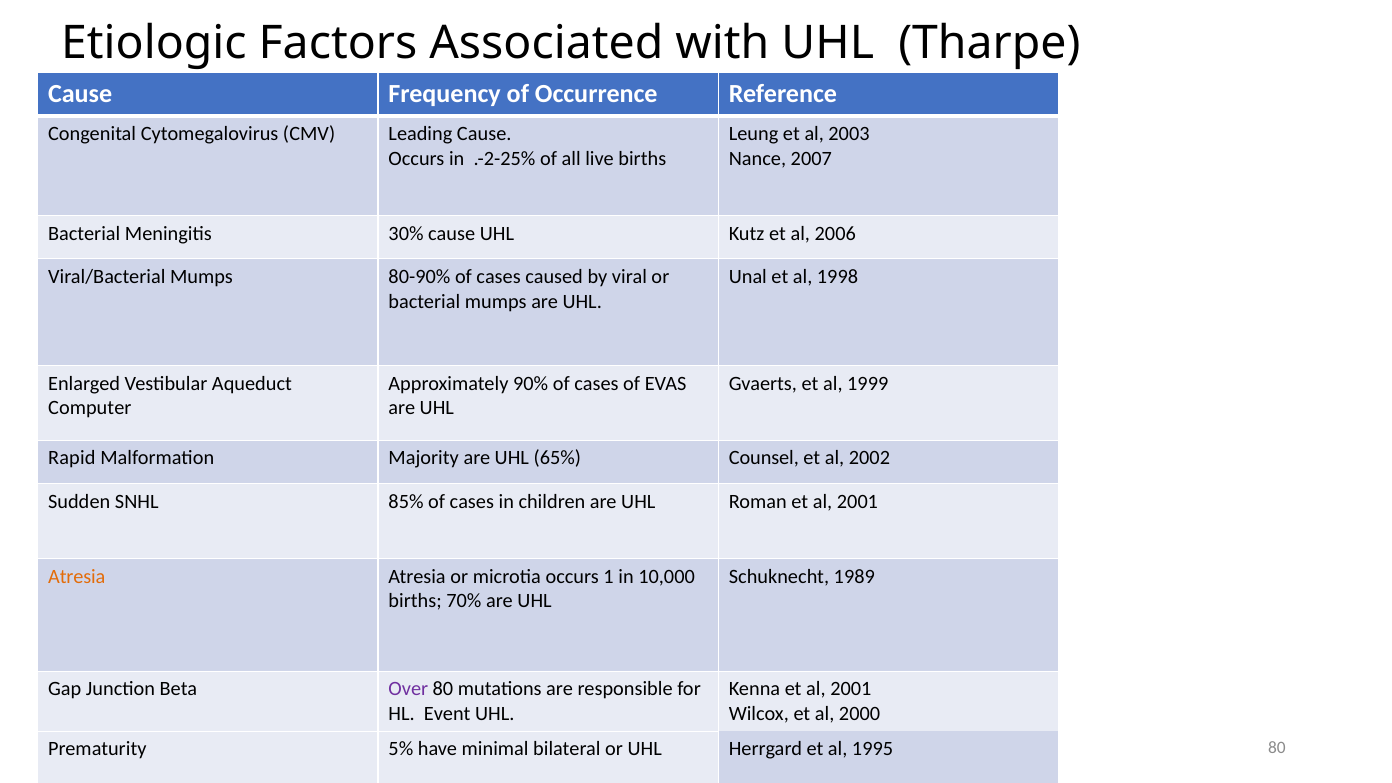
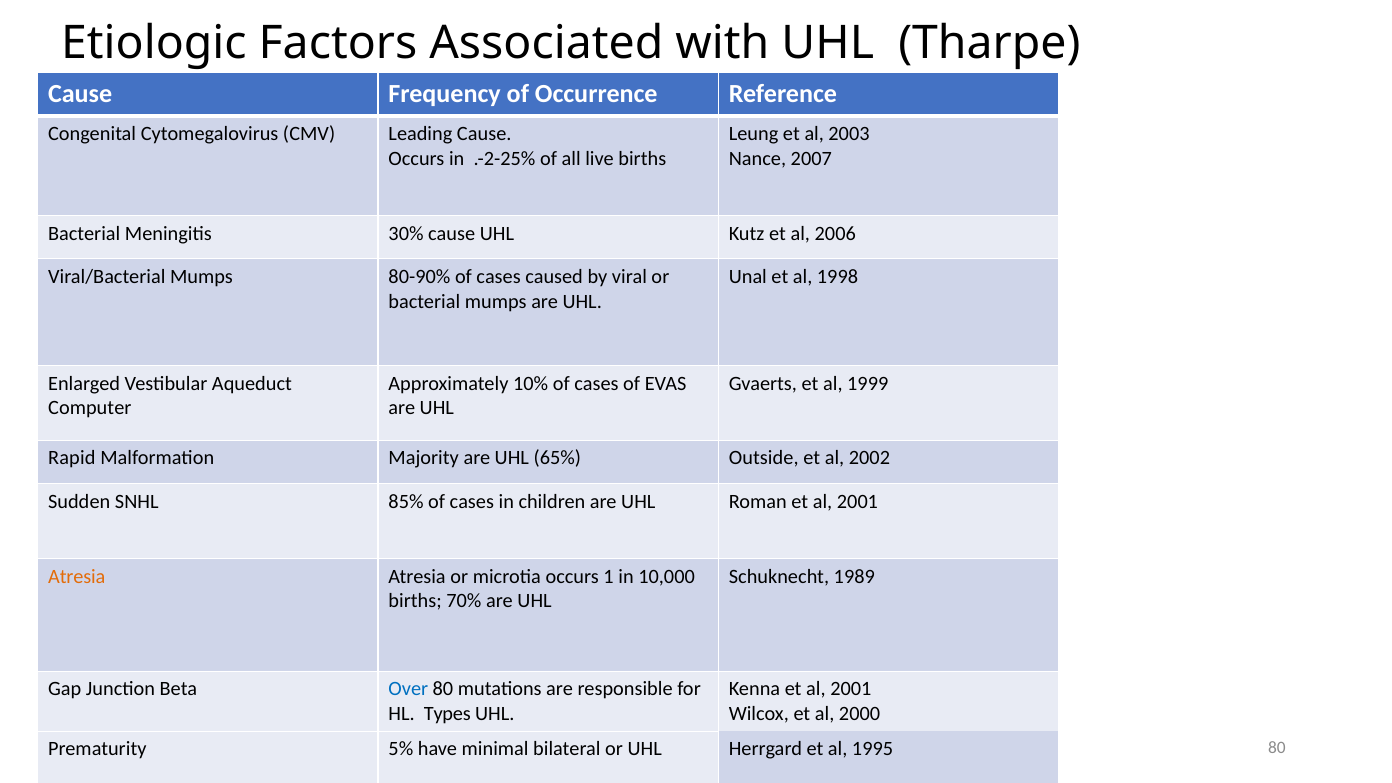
90%: 90% -> 10% (531, 383)
Counsel: Counsel -> Outside (764, 458)
Over colour: purple -> blue (408, 689)
Event: Event -> Types (447, 714)
